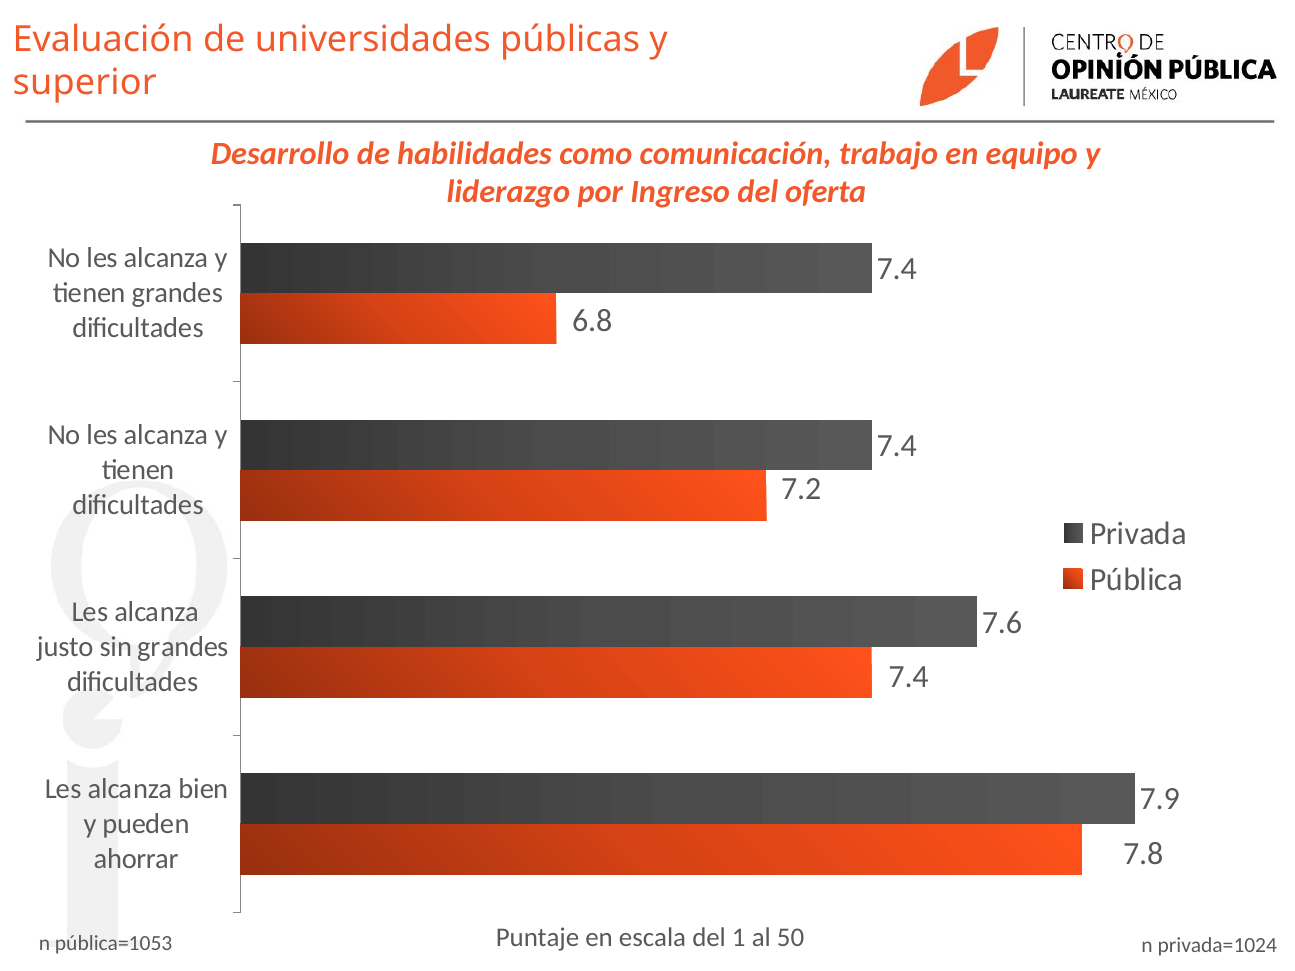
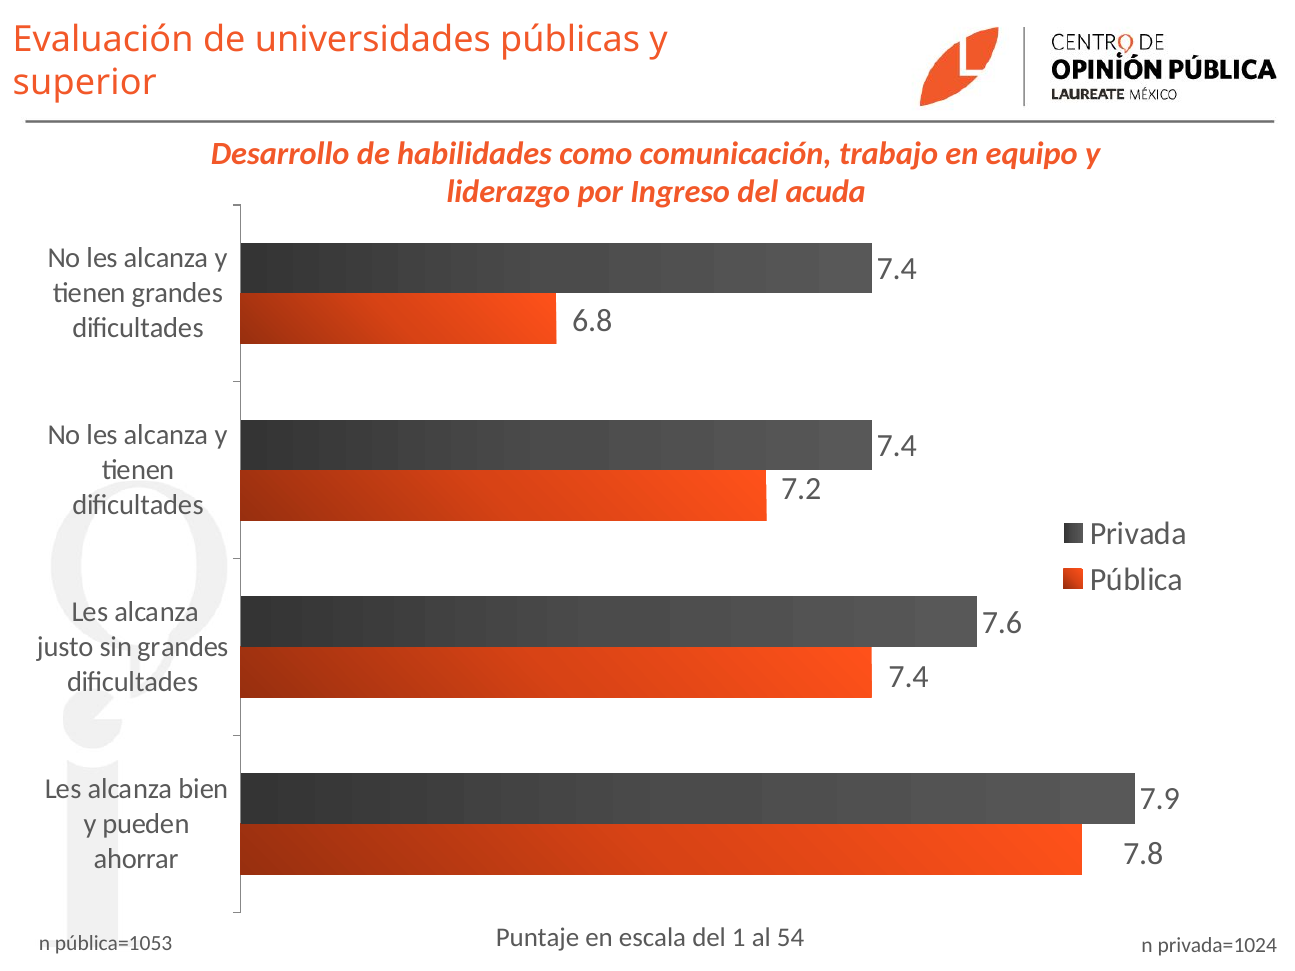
oferta: oferta -> acuda (826, 192)
50: 50 -> 54 (791, 938)
